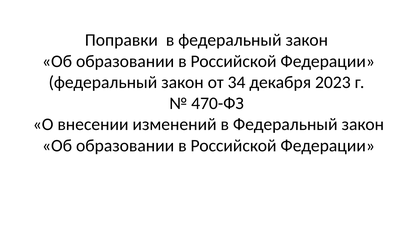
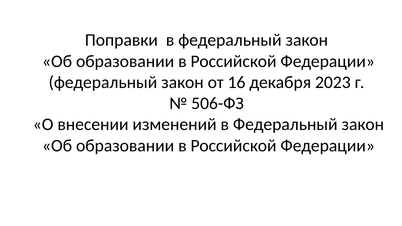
34: 34 -> 16 (237, 82)
470-ФЗ: 470-ФЗ -> 506-ФЗ (218, 103)
